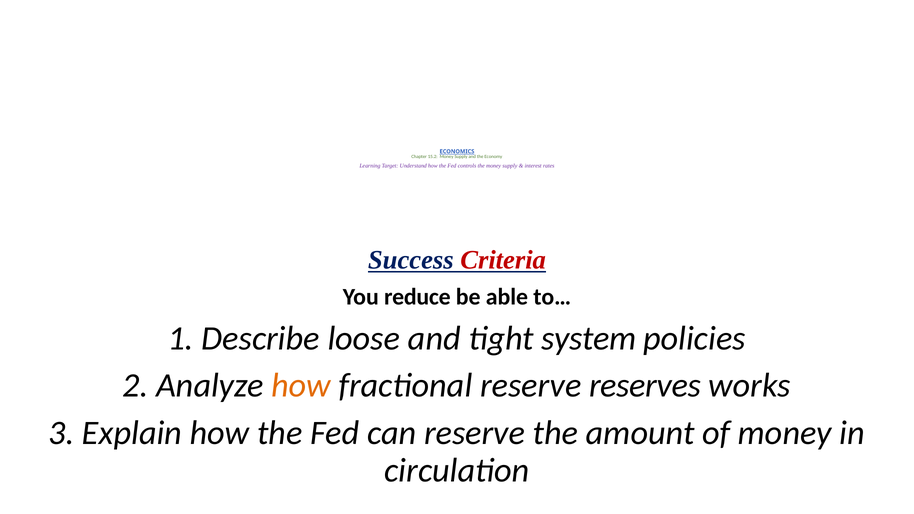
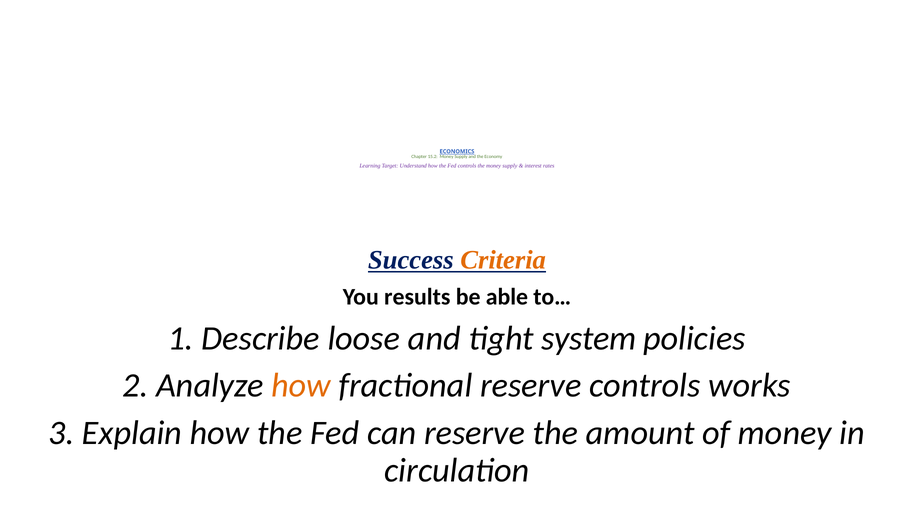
Criteria colour: red -> orange (503, 260)
reduce: reduce -> results (417, 297)
reserve reserves: reserves -> controls (645, 386)
